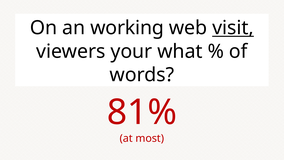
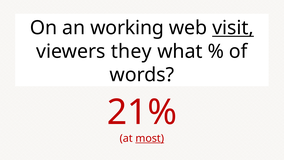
your: your -> they (131, 51)
81%: 81% -> 21% (142, 112)
most underline: none -> present (150, 138)
